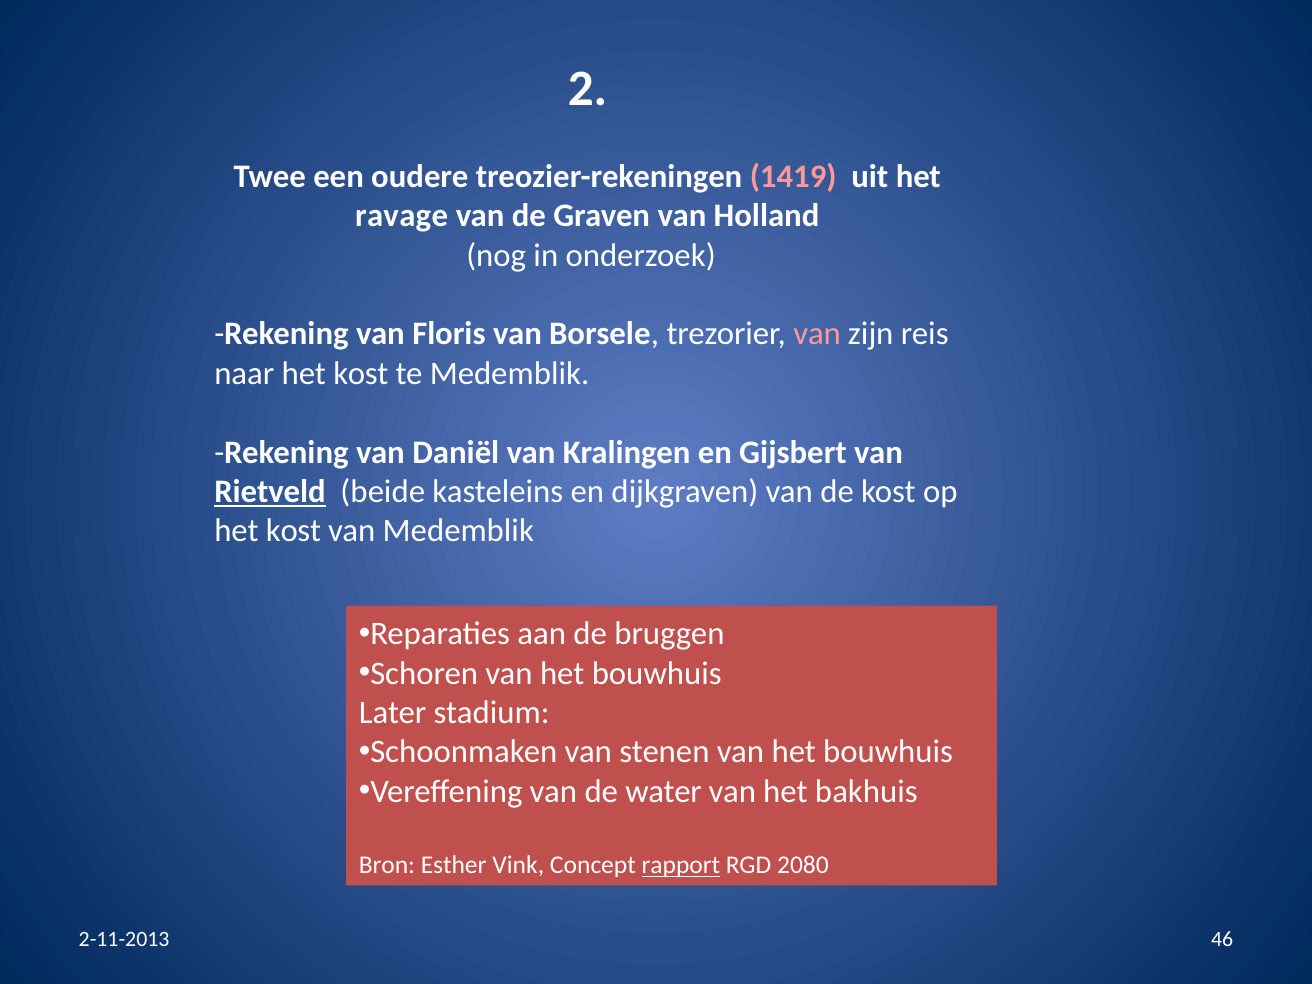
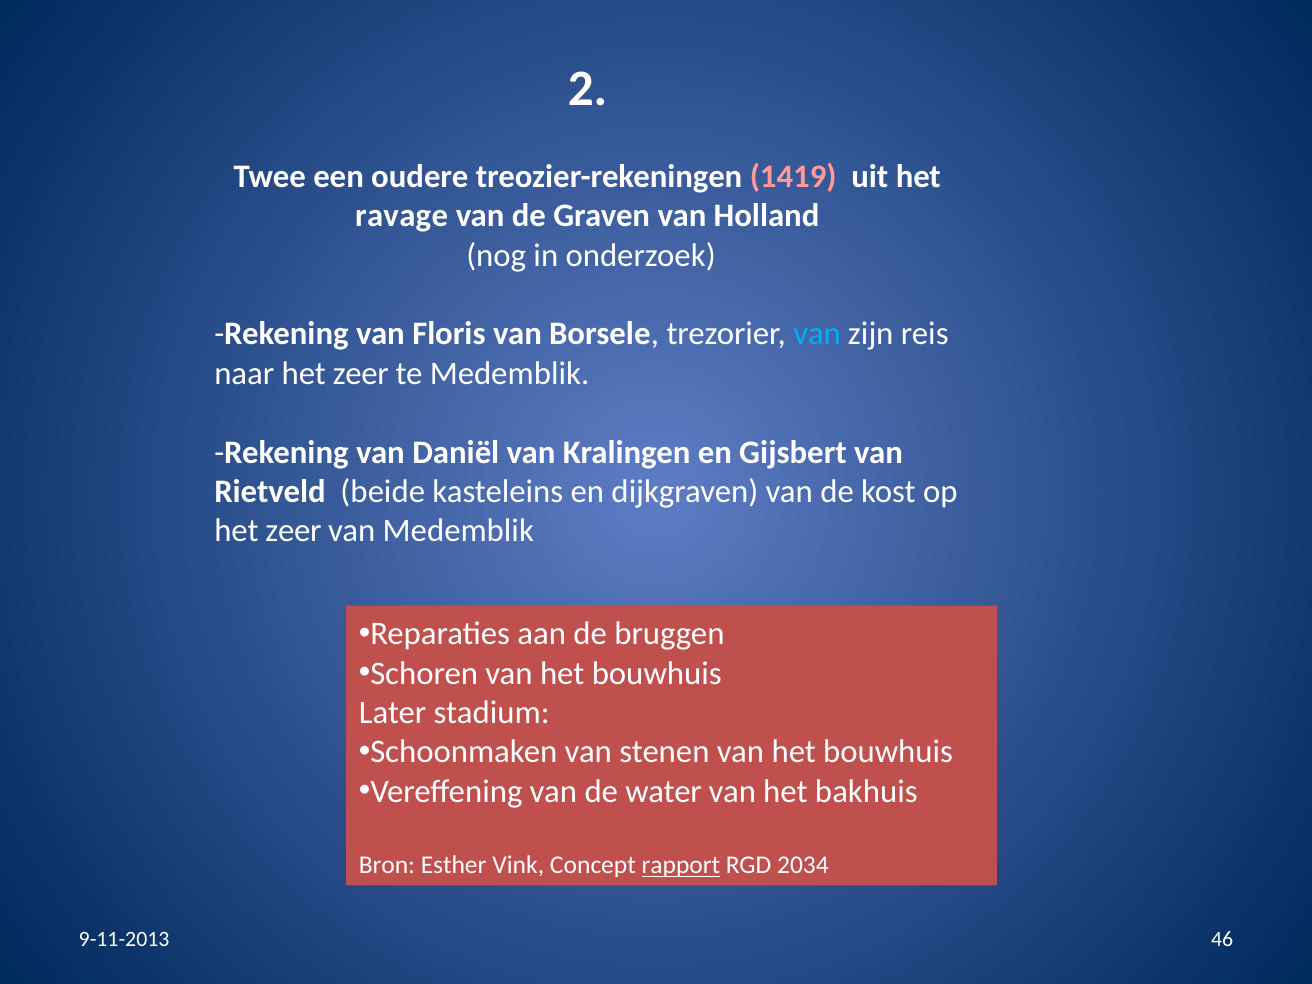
van colour: pink -> light blue (817, 334)
naar het kost: kost -> zeer (361, 374)
Rietveld underline: present -> none (270, 492)
kost: kost -> zeer (293, 531)
2080: 2080 -> 2034 (803, 865)
2-11-2013: 2-11-2013 -> 9-11-2013 (124, 940)
